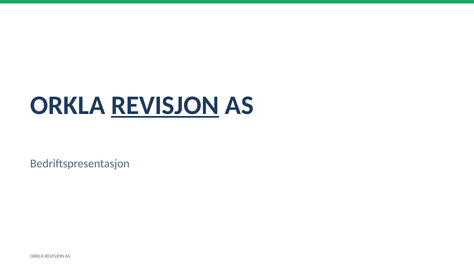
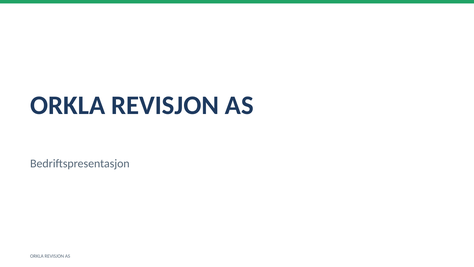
REVISJON underline: present -> none (165, 105)
